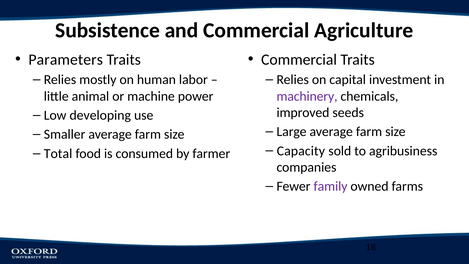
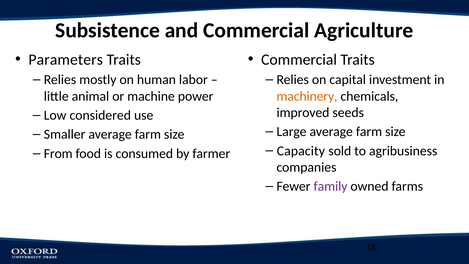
machinery colour: purple -> orange (307, 96)
developing: developing -> considered (100, 115)
Total: Total -> From (58, 154)
